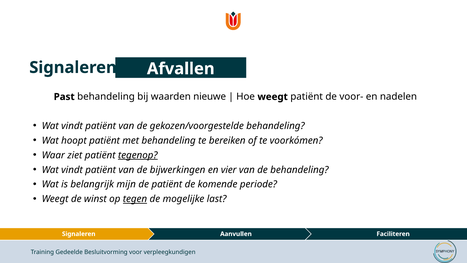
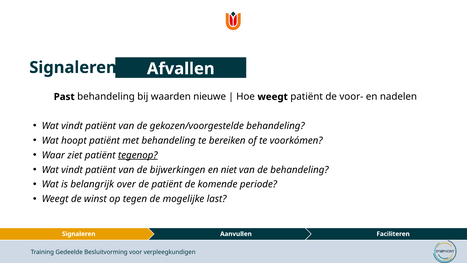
vier: vier -> niet (229, 170)
mijn: mijn -> over (126, 184)
tegen underline: present -> none (135, 199)
